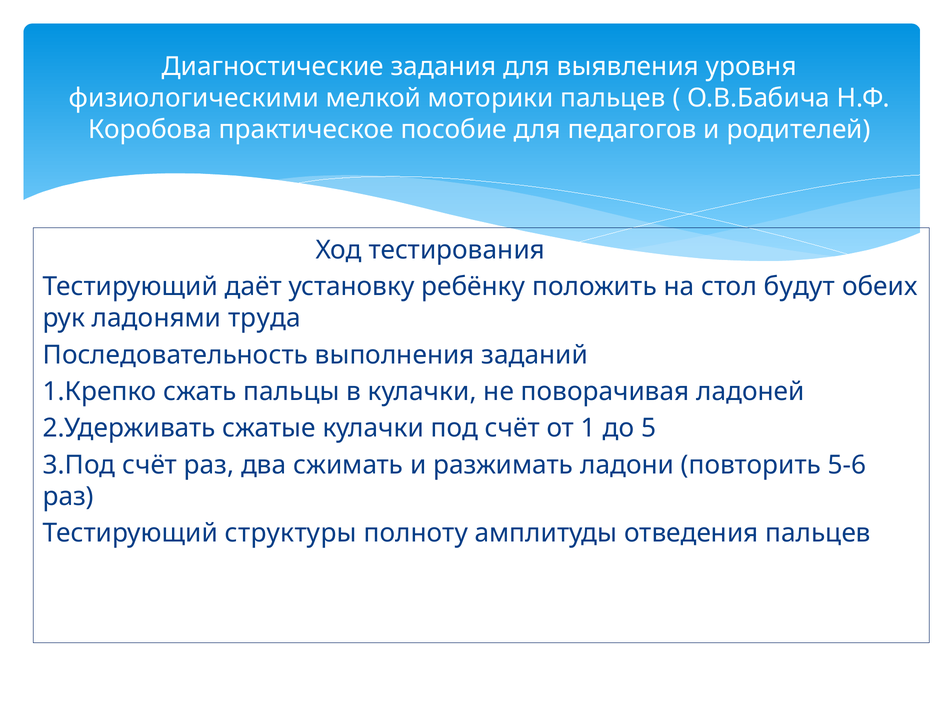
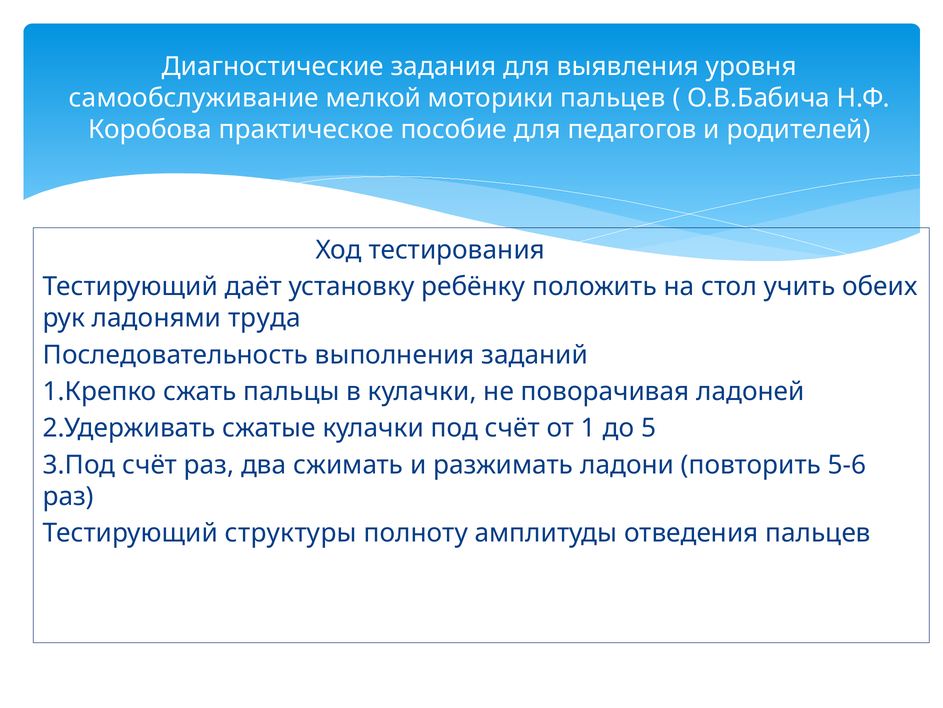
физиологическими: физиологическими -> самообслуживание (194, 98)
будут: будут -> учить (800, 286)
